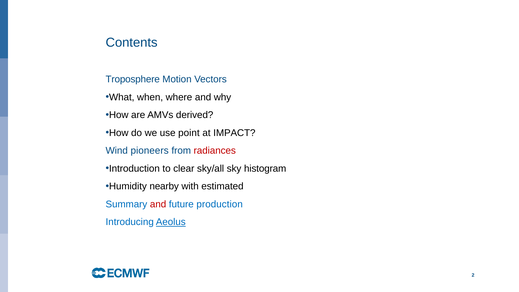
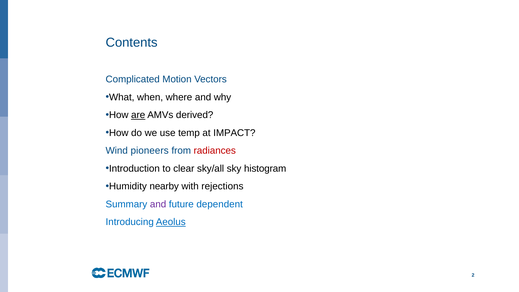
Troposphere: Troposphere -> Complicated (133, 79)
are underline: none -> present (138, 115)
point: point -> temp (189, 133)
estimated: estimated -> rejections (222, 186)
and colour: red -> purple (158, 204)
production: production -> dependent (220, 204)
